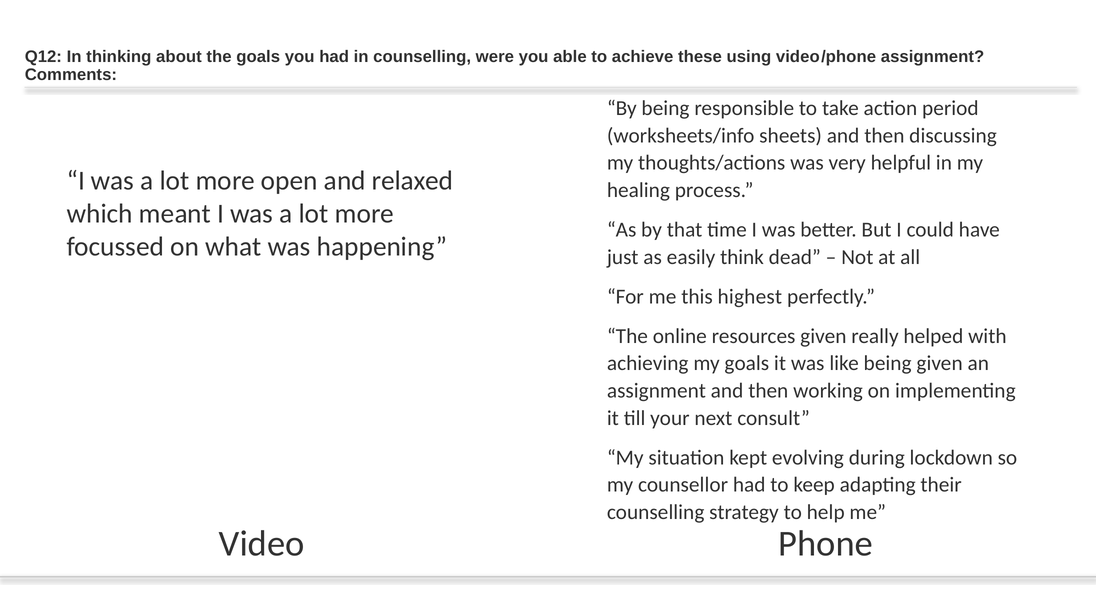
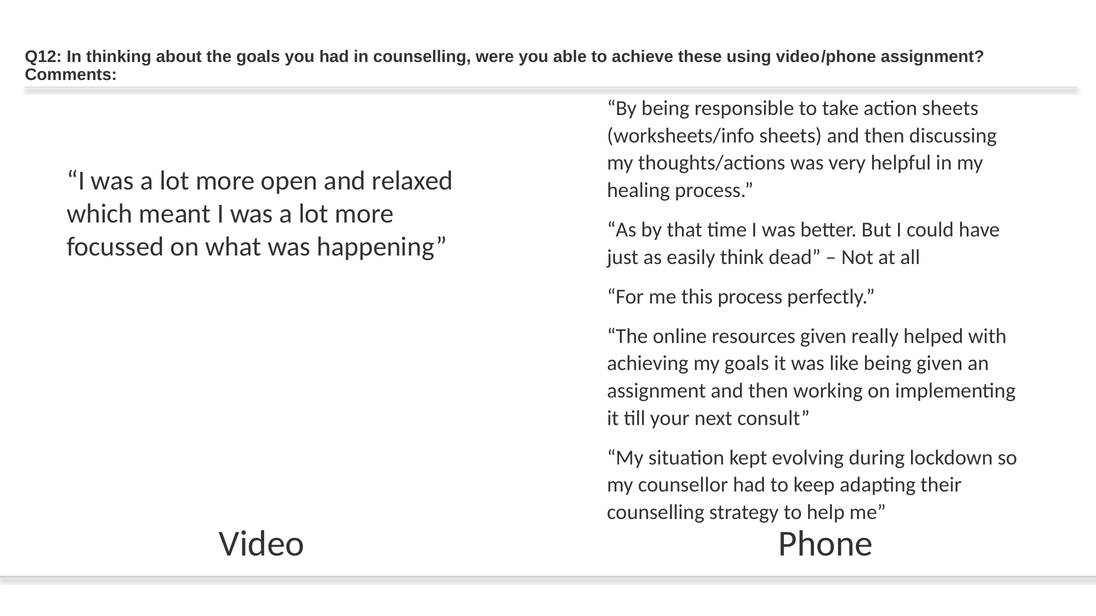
action period: period -> sheets (950, 108)
this highest: highest -> process (750, 297)
